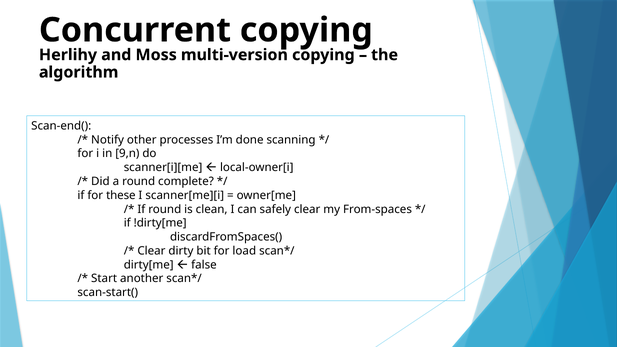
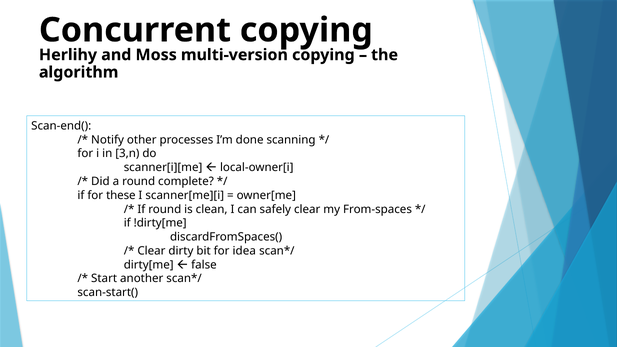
9,n: 9,n -> 3,n (127, 154)
load: load -> idea (244, 251)
